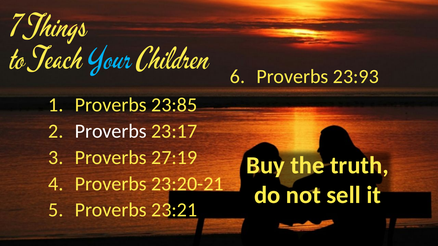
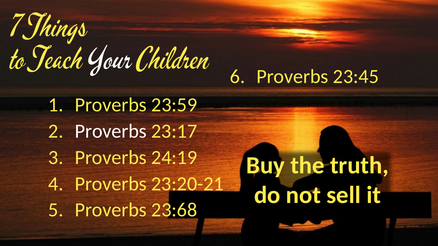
Your colour: light blue -> white (110, 59)
23:93: 23:93 -> 23:45 (356, 77)
23:85: 23:85 -> 23:59 (174, 105)
27:19: 27:19 -> 24:19 (174, 158)
23:21: 23:21 -> 23:68 (174, 210)
